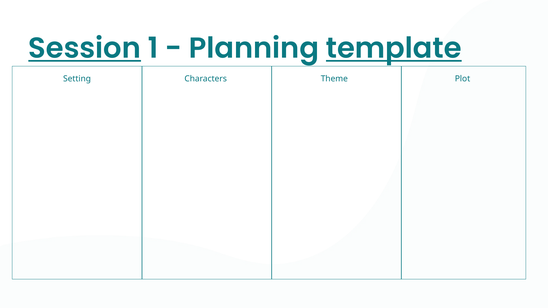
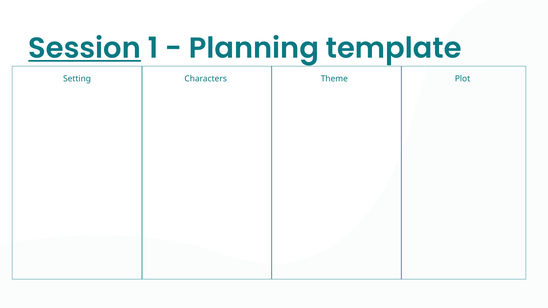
template underline: present -> none (394, 48)
